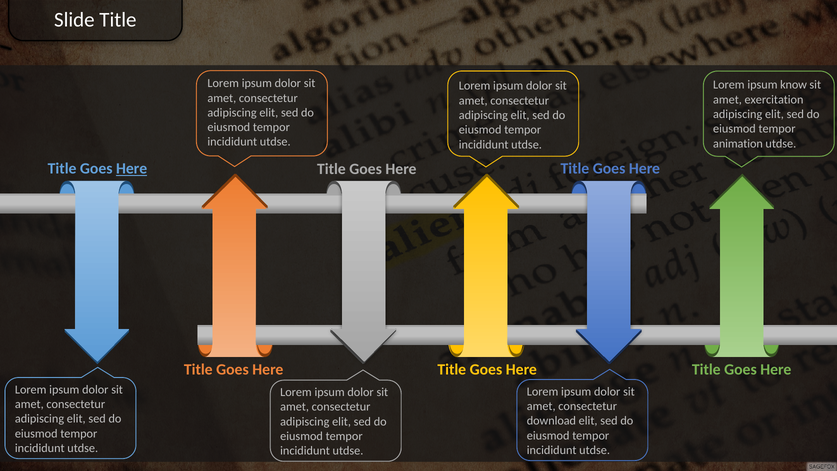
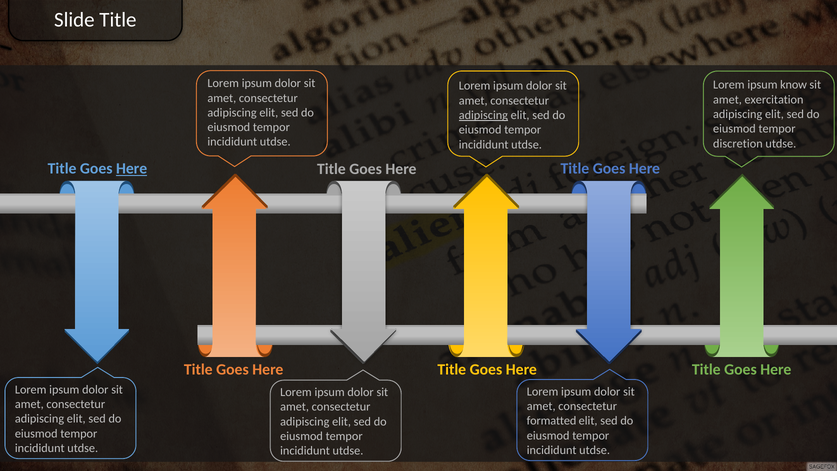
adipiscing underline: none -> present (483, 115)
animation: animation -> discretion (738, 143)
download: download -> formatted (551, 421)
